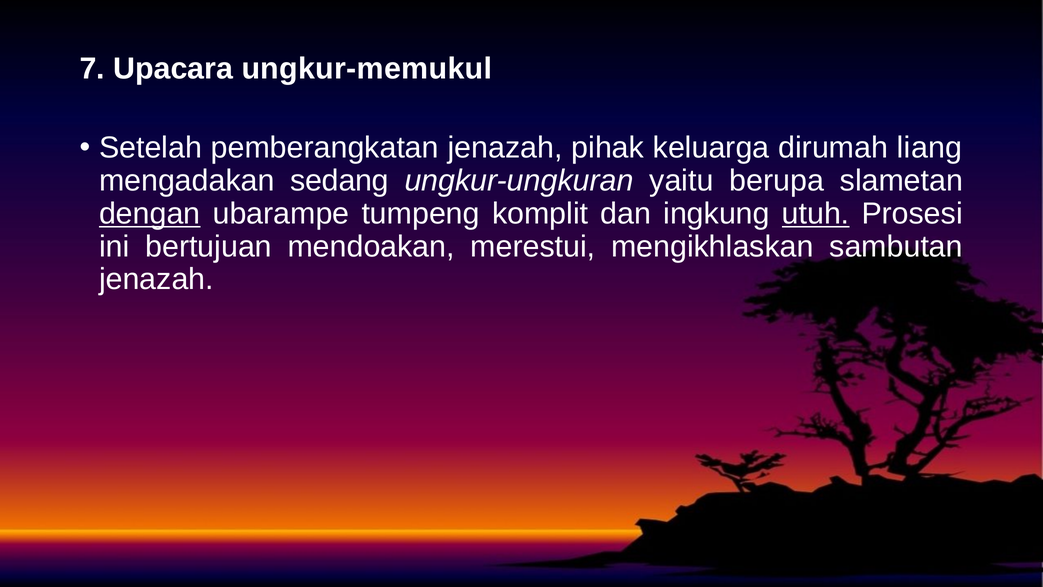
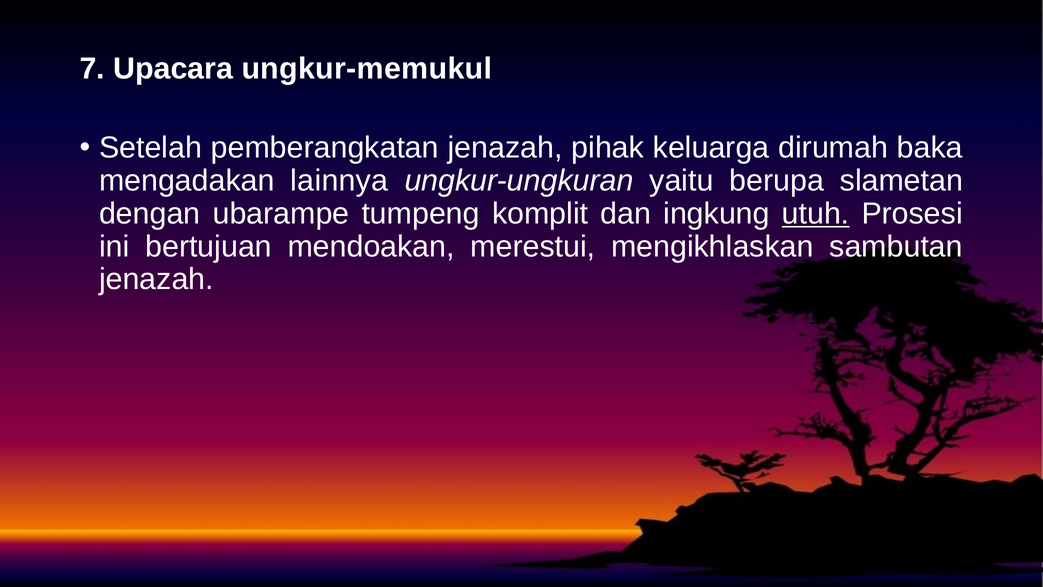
liang: liang -> baka (930, 148)
sedang: sedang -> lainnya (339, 181)
dengan underline: present -> none (150, 214)
